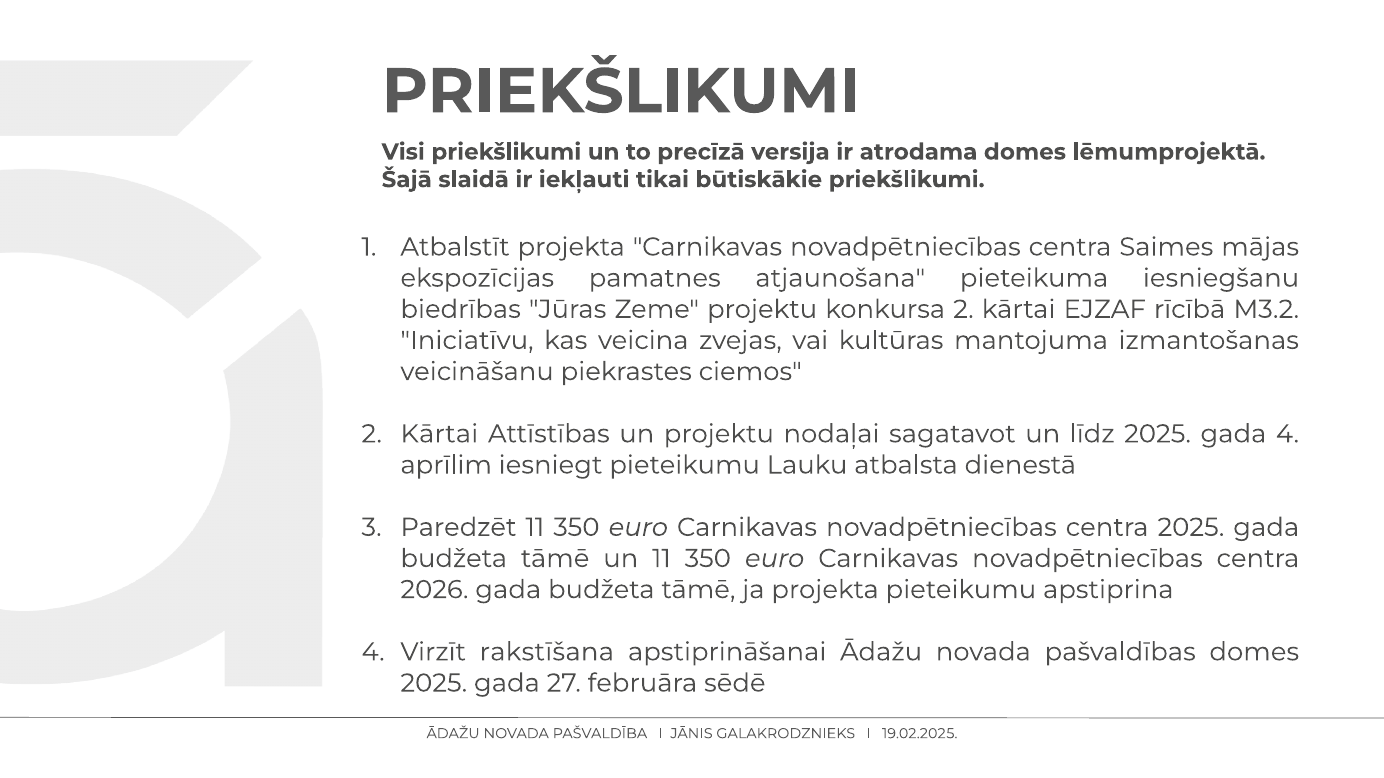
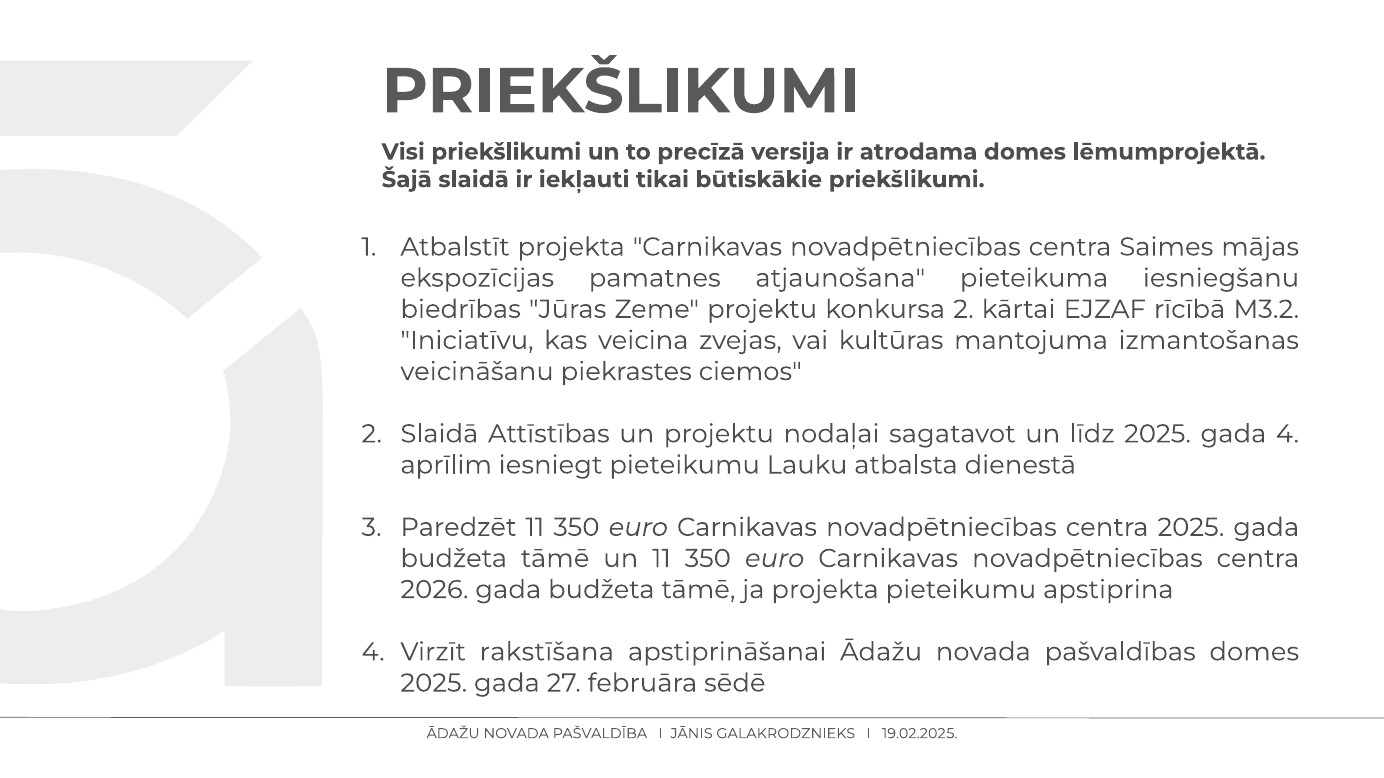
Kārtai: Kārtai -> Slaidā (439, 434)
